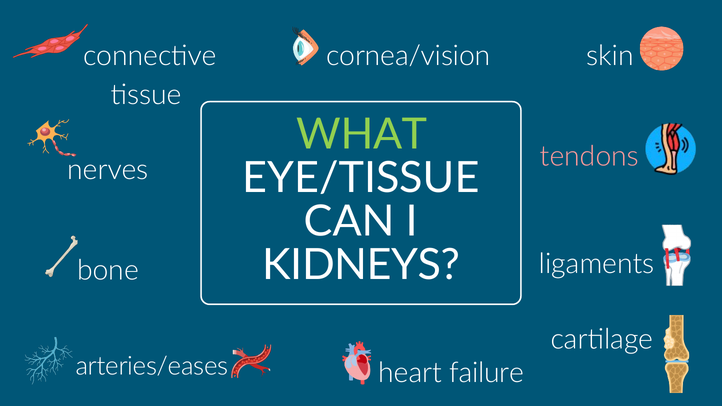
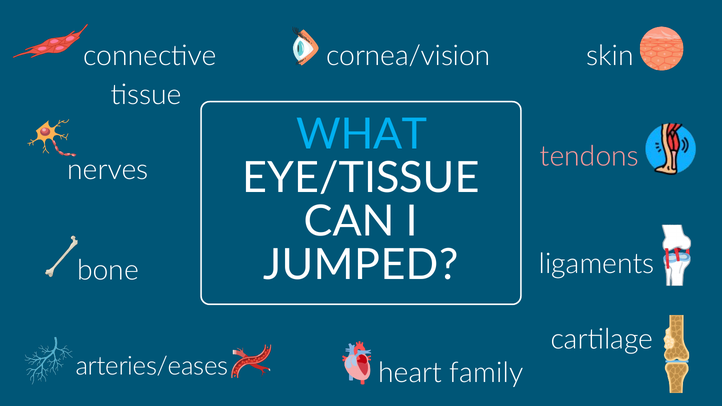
WHAT colour: light green -> light blue (362, 135)
KIDNEYS: KIDNEYS -> JUMPED (361, 265)
failure: failure -> family (486, 373)
